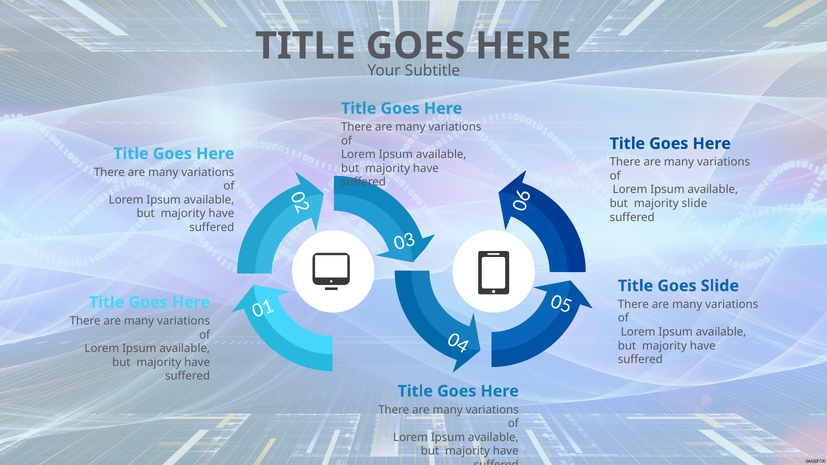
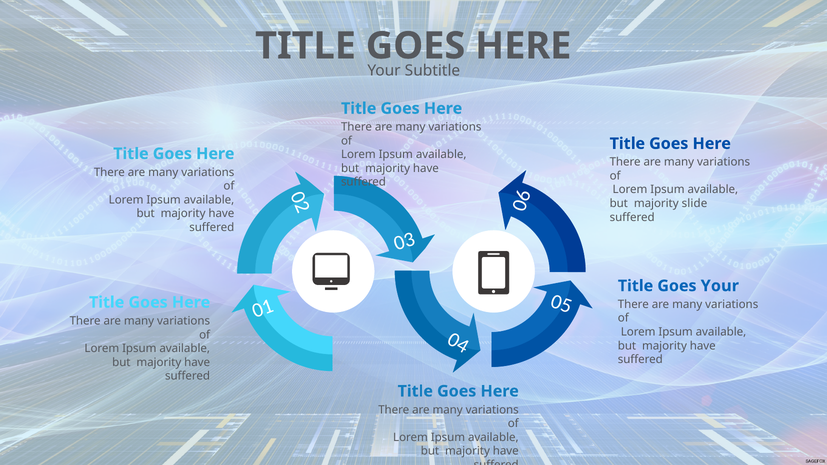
Goes Slide: Slide -> Your (720, 286)
